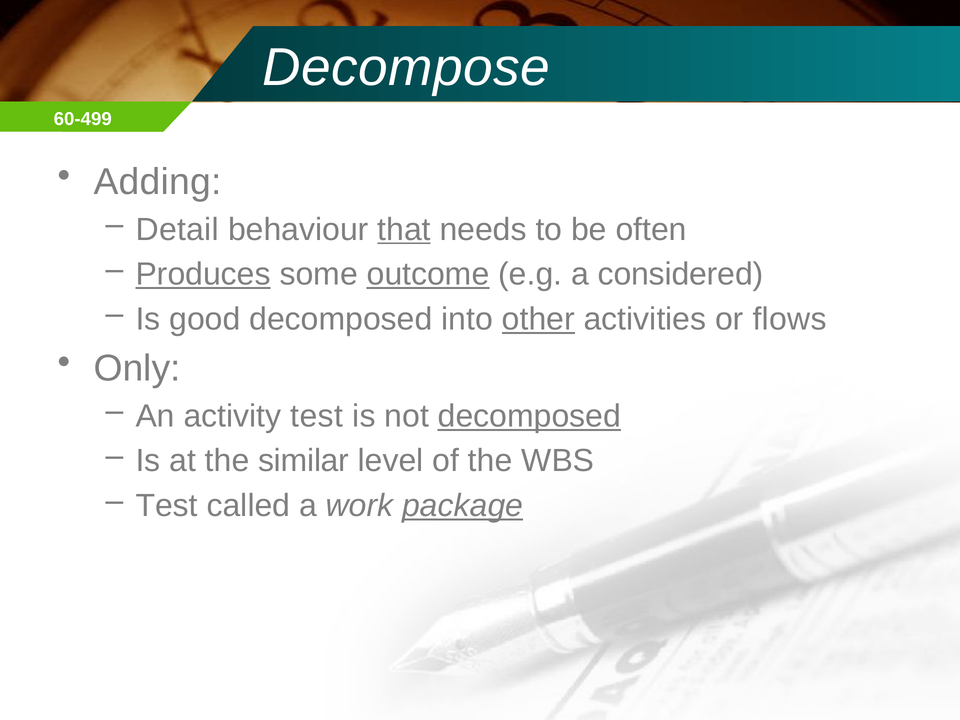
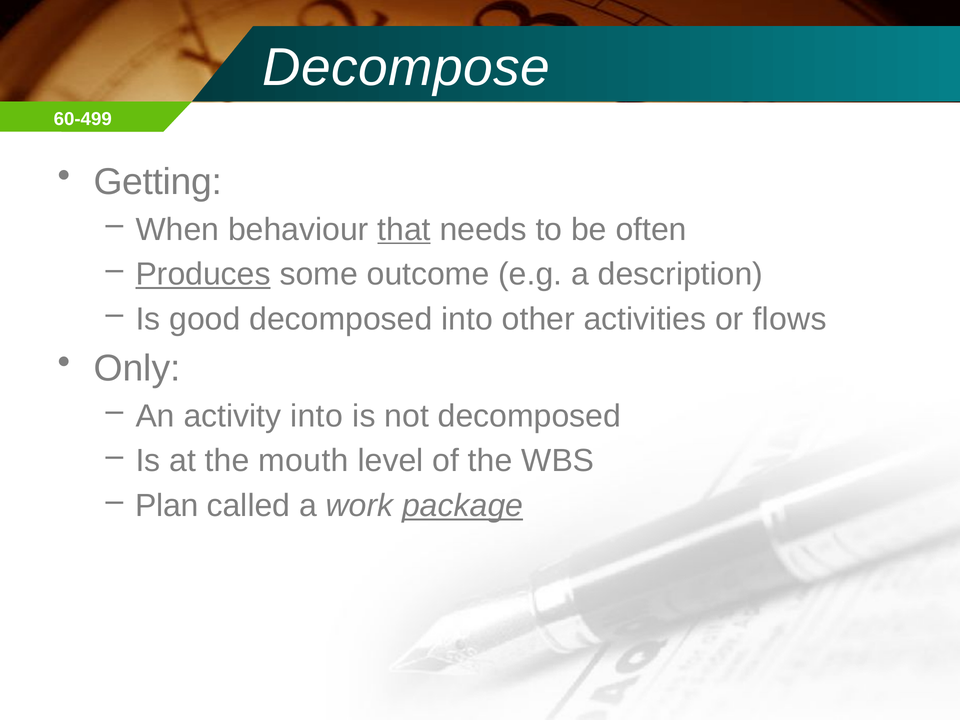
Adding: Adding -> Getting (158, 182)
Detail: Detail -> When (177, 229)
outcome underline: present -> none (428, 274)
considered: considered -> description (680, 274)
other underline: present -> none (538, 319)
activity test: test -> into (317, 416)
decomposed underline: present -> none (529, 416)
similar: similar -> mouth (303, 461)
Test: Test -> Plan (167, 506)
